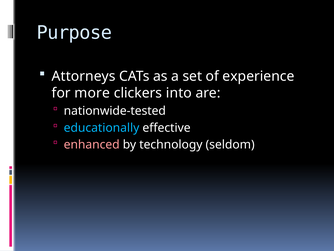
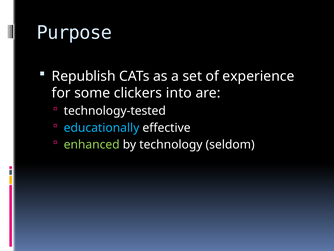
Attorneys: Attorneys -> Republish (84, 76)
more: more -> some (92, 93)
nationwide-tested: nationwide-tested -> technology-tested (115, 111)
enhanced colour: pink -> light green (92, 144)
